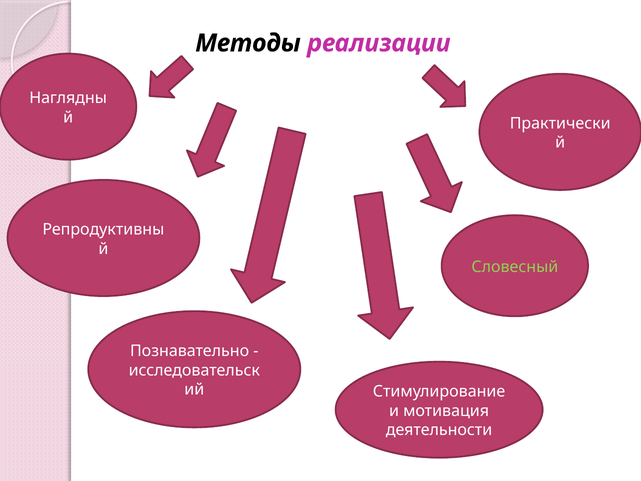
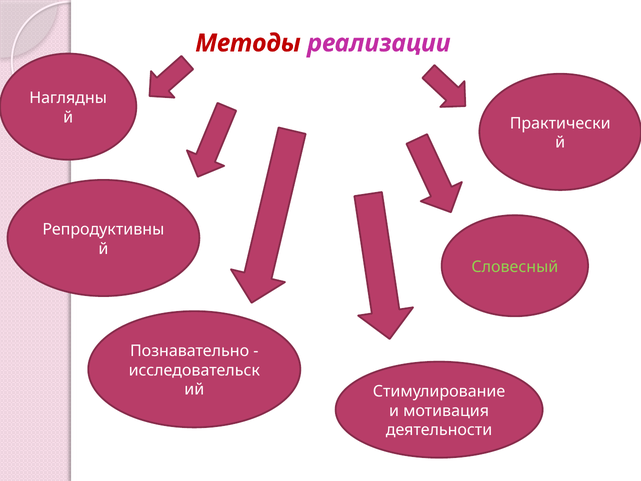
Методы colour: black -> red (248, 43)
